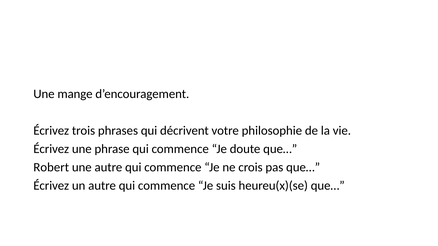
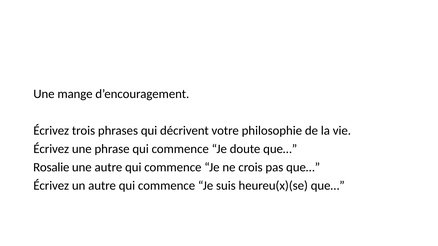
Robert: Robert -> Rosalie (51, 167)
